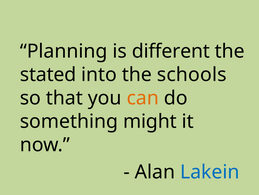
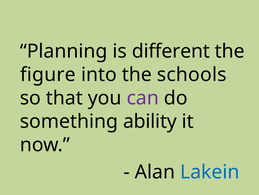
stated: stated -> figure (48, 74)
can colour: orange -> purple (143, 98)
might: might -> ability (150, 121)
